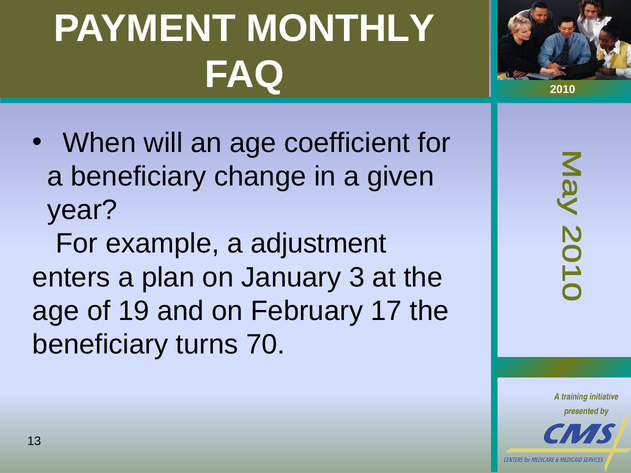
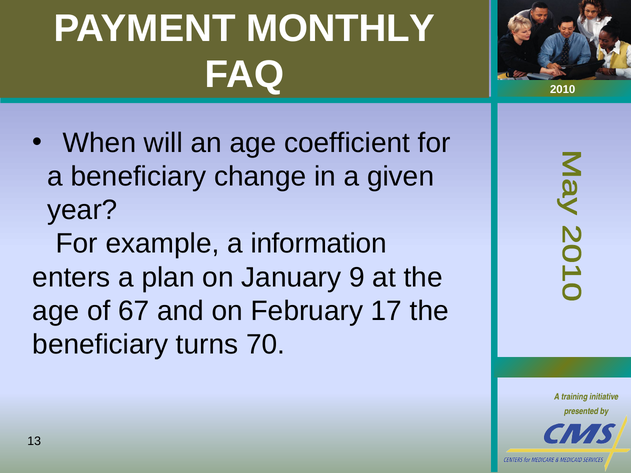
adjustment: adjustment -> information (319, 244)
3: 3 -> 9 (357, 277)
19: 19 -> 67 (134, 311)
